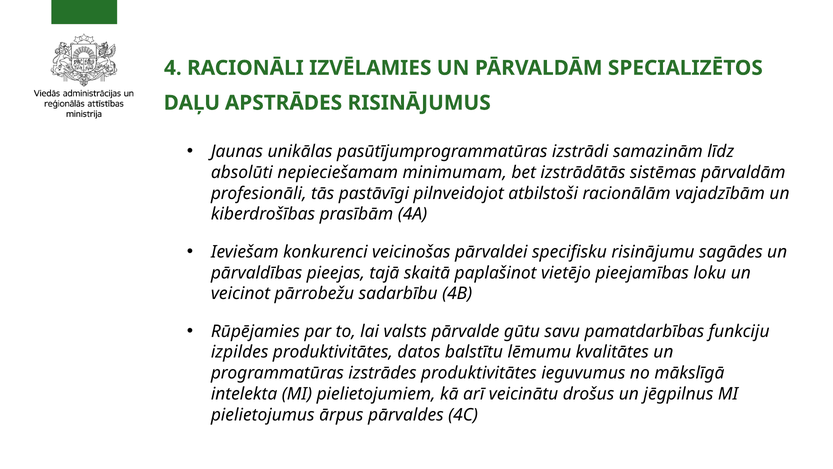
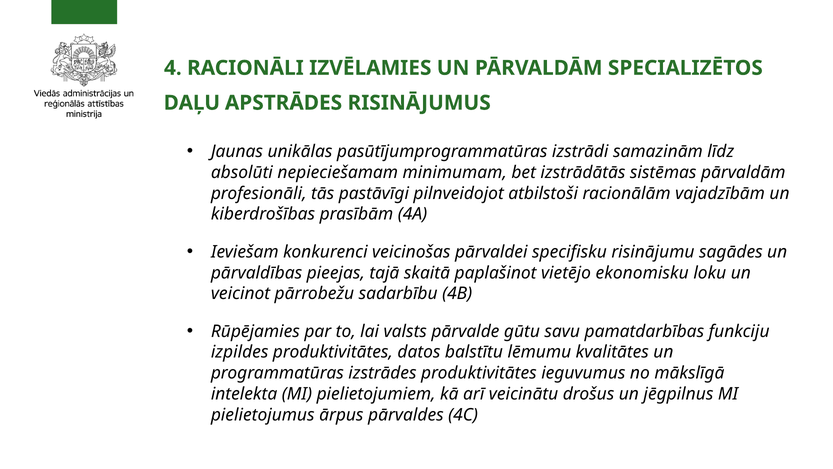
pieejamības: pieejamības -> ekonomisku (642, 273)
